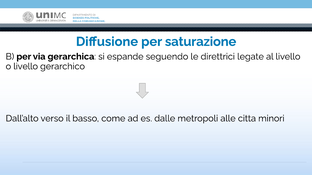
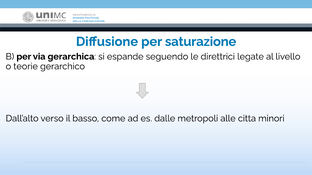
o livello: livello -> teorie (26, 67)
